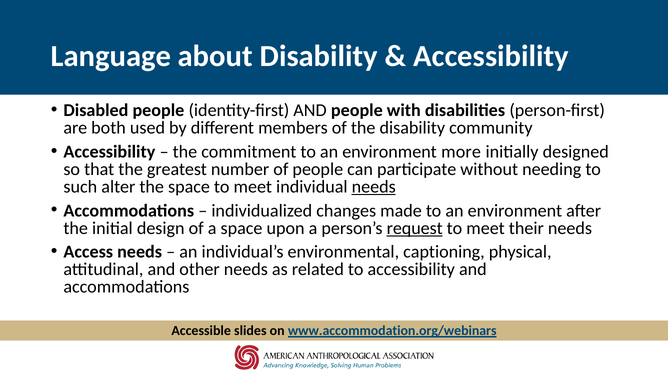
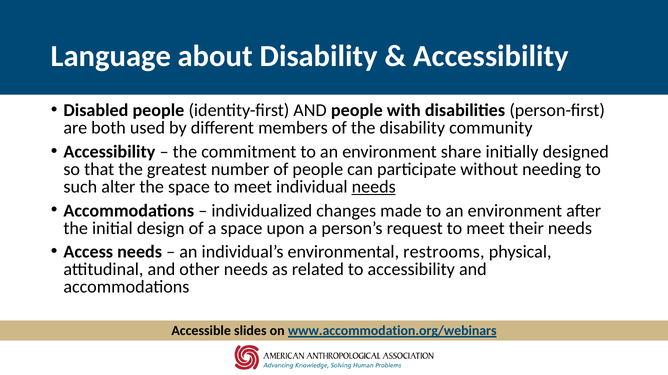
more: more -> share (461, 152)
request underline: present -> none (415, 229)
captioning: captioning -> restrooms (444, 252)
